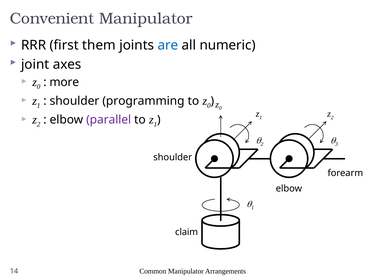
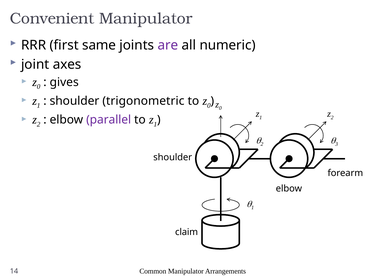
them: them -> same (99, 45)
are colour: blue -> purple (168, 45)
more: more -> gives (64, 82)
programming: programming -> trigonometric (143, 101)
